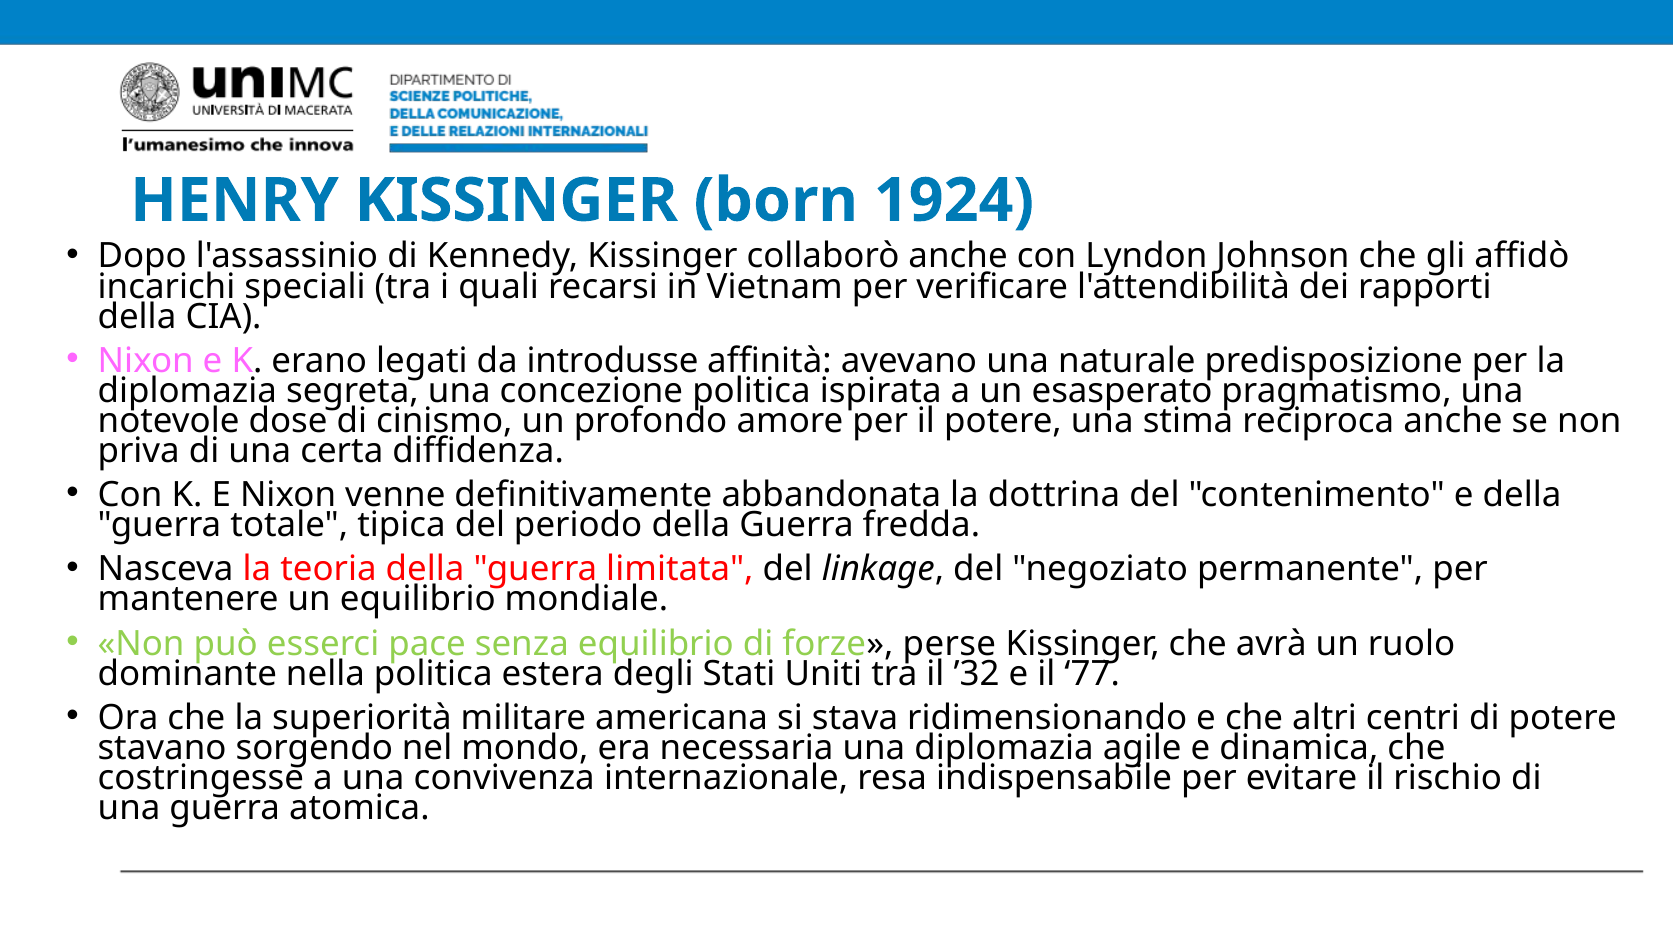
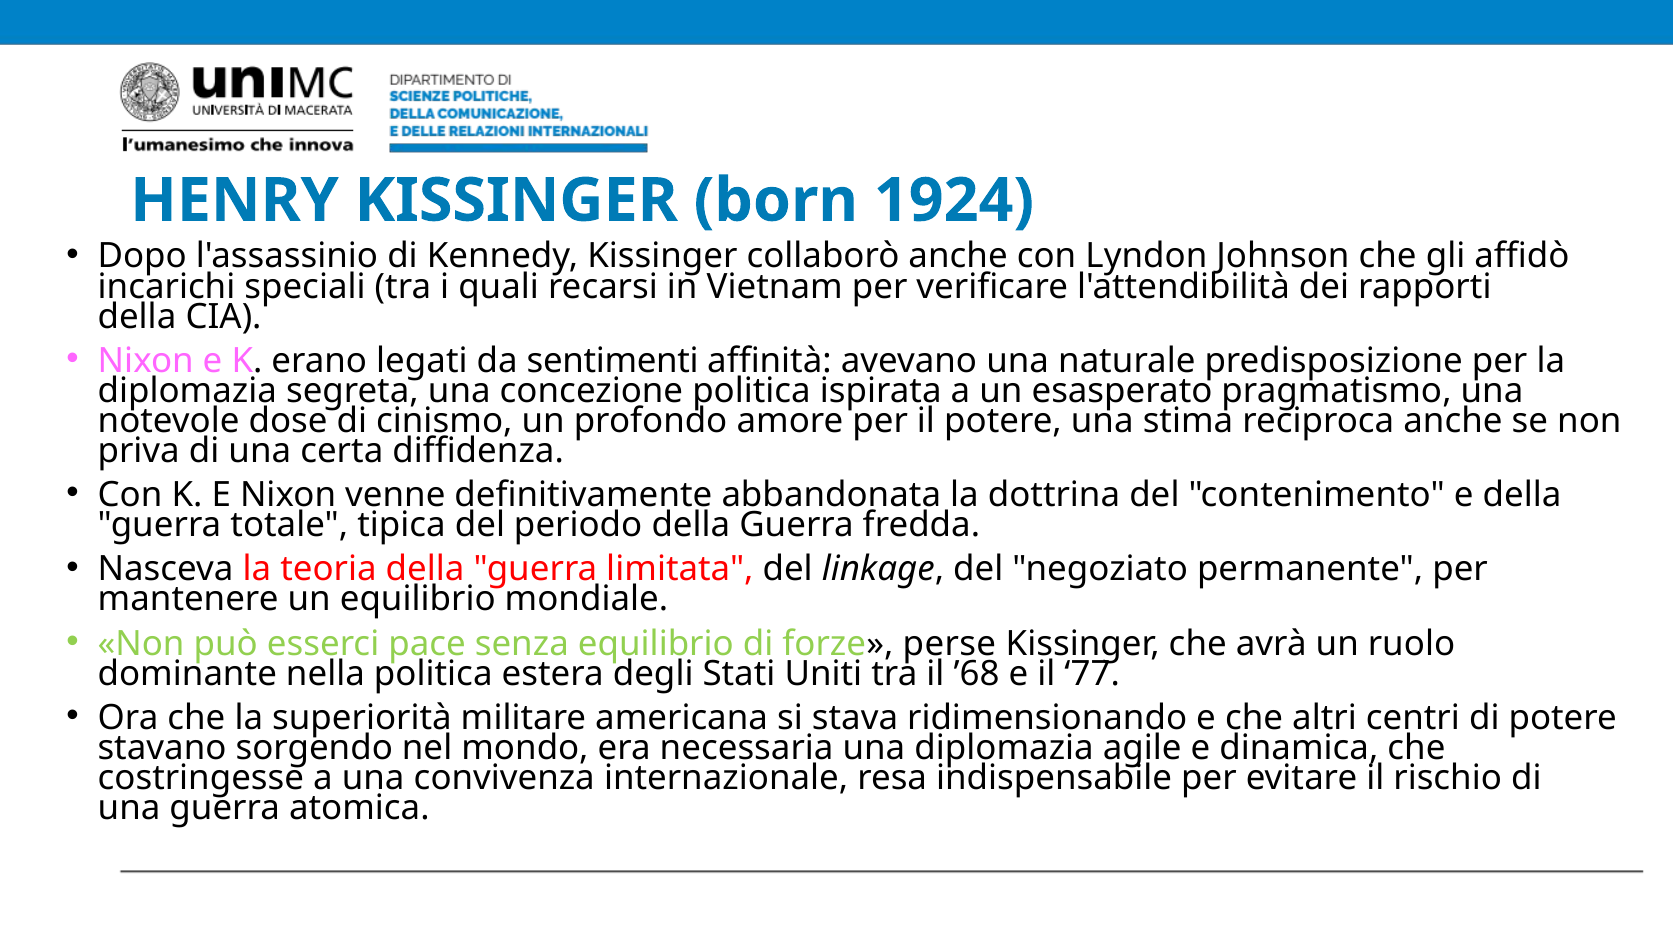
introdusse: introdusse -> sentimenti (613, 361)
’32: ’32 -> ’68 (977, 674)
